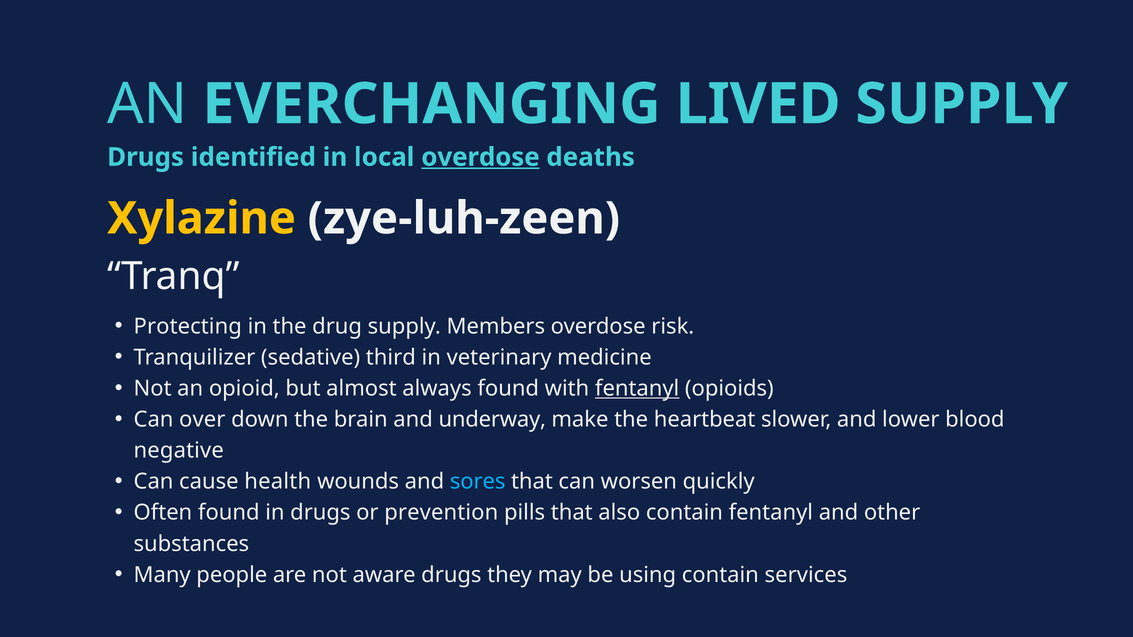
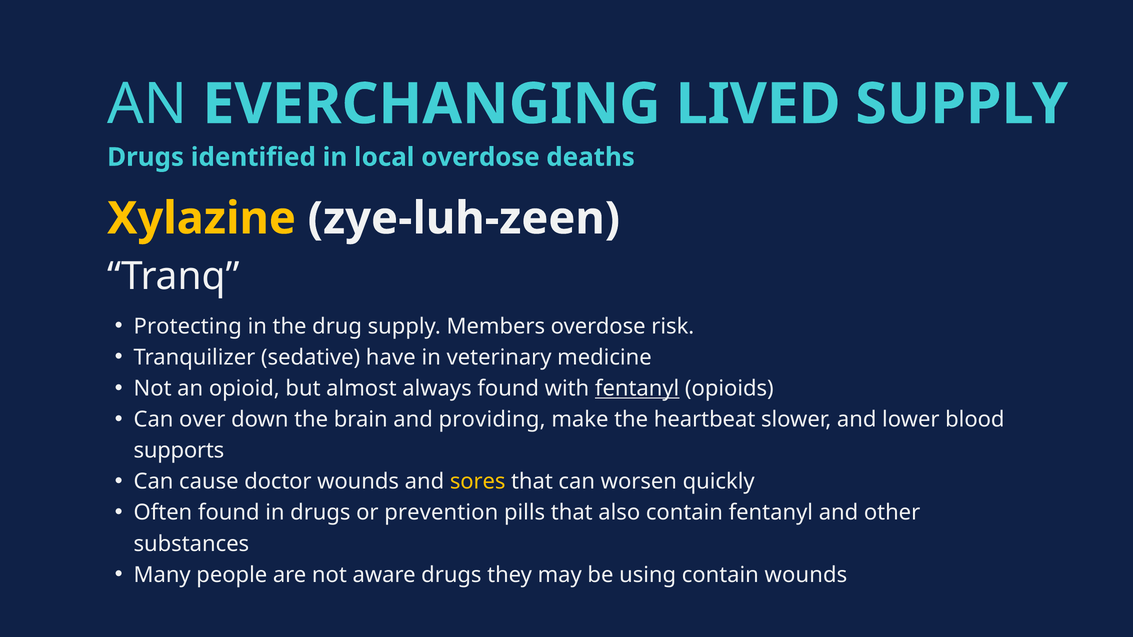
overdose underline: present -> none (480, 157)
third: third -> have (391, 358)
underway: underway -> providing (492, 420)
negative: negative -> supports (179, 451)
health: health -> doctor (278, 482)
sores colour: light blue -> yellow (478, 482)
contain services: services -> wounds (806, 575)
